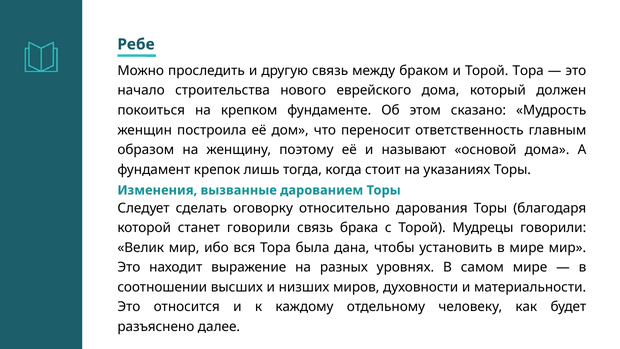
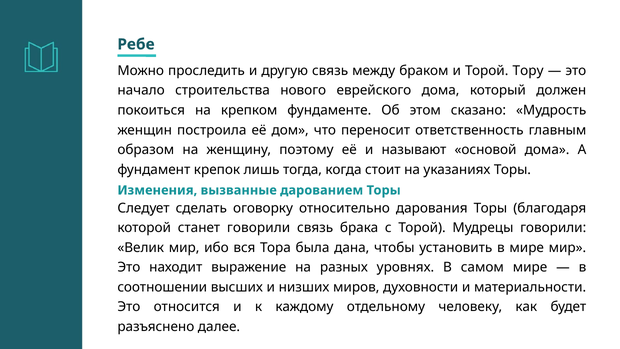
Торой Тора: Тора -> Тору (528, 71)
